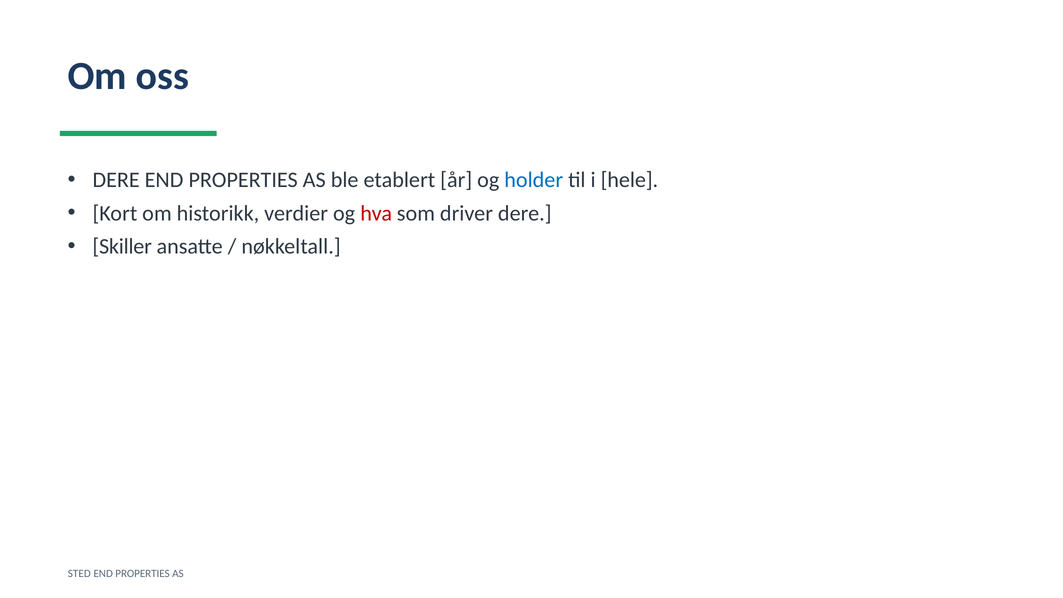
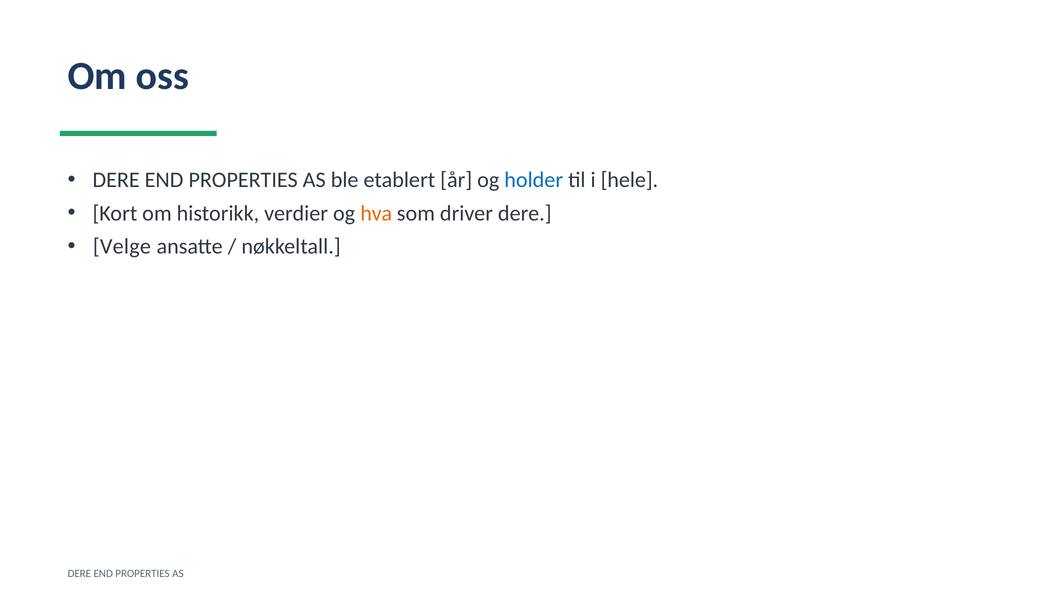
hva colour: red -> orange (376, 213)
Skiller: Skiller -> Velge (122, 247)
STED: STED -> DERE (79, 574)
